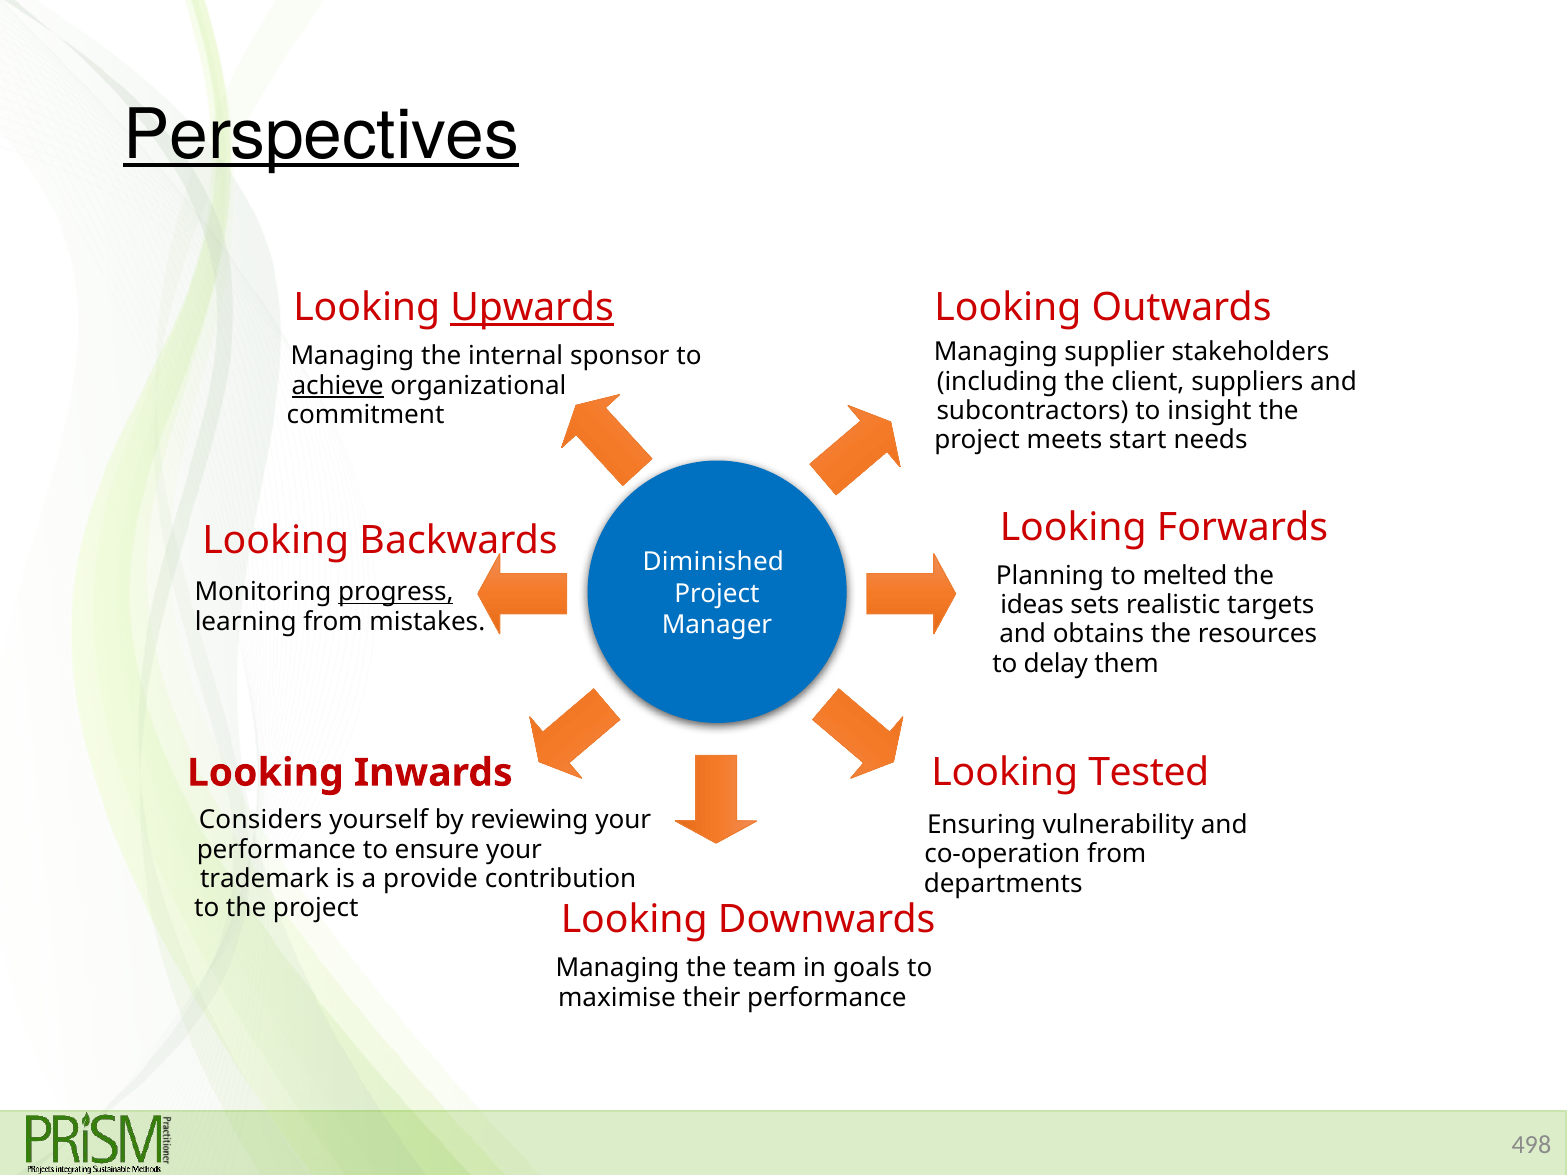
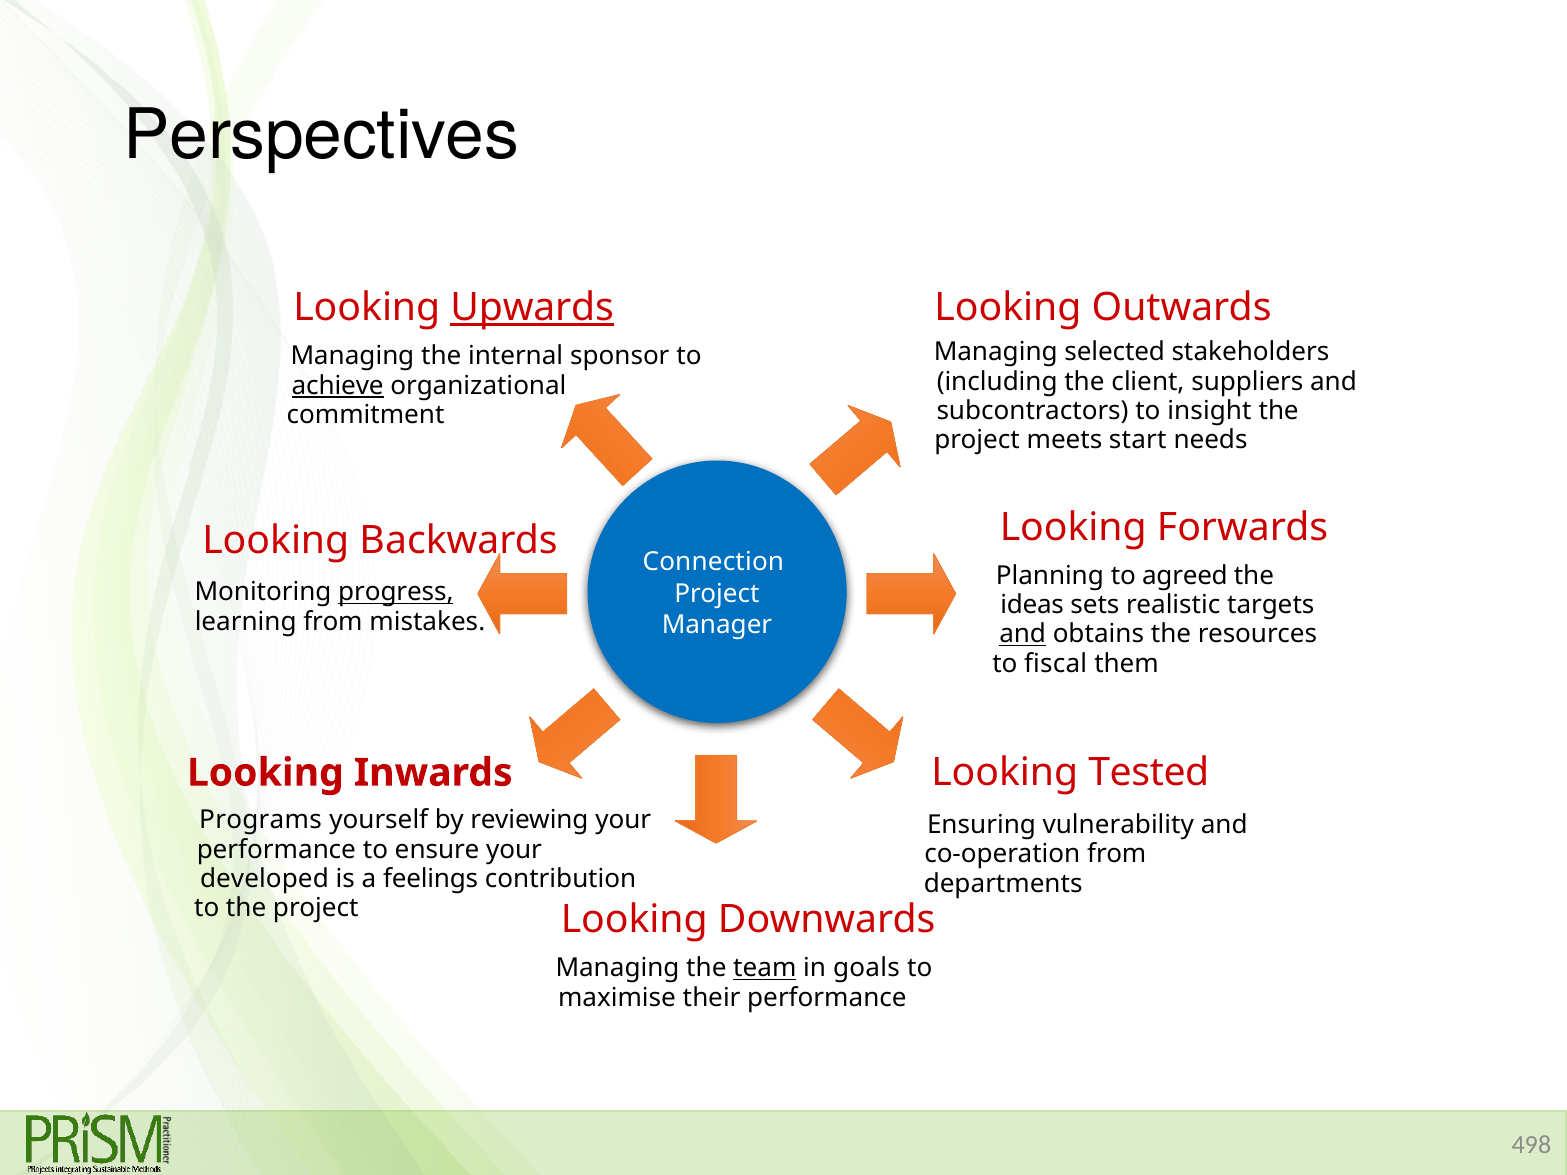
Perspectives underline: present -> none (321, 135)
supplier: supplier -> selected (1115, 352)
Diminished: Diminished -> Connection (713, 562)
melted: melted -> agreed (1185, 576)
and underline: none -> present (1023, 634)
delay: delay -> fiscal (1056, 664)
Considers: Considers -> Programs (261, 820)
trademark: trademark -> developed (264, 879)
provide: provide -> feelings (431, 879)
team underline: none -> present (765, 968)
